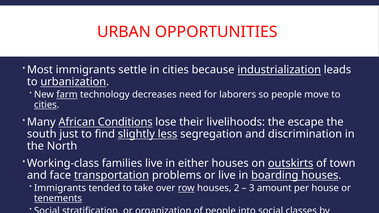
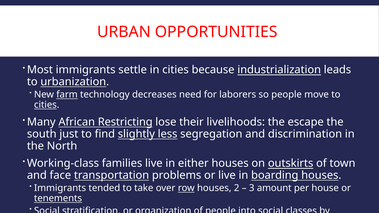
Conditions: Conditions -> Restricting (125, 122)
